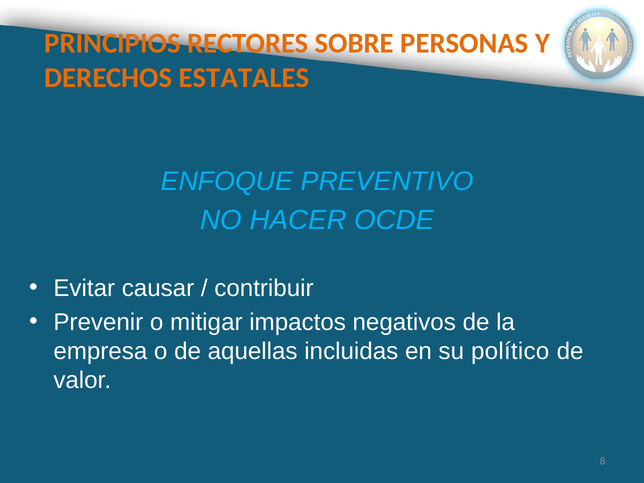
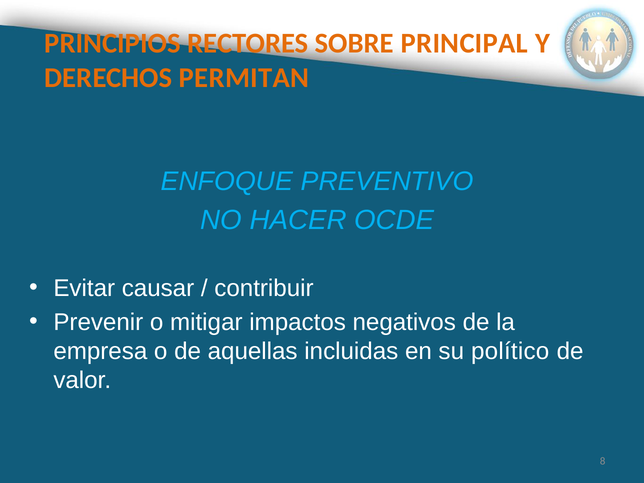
PERSONAS: PERSONAS -> PRINCIPAL (464, 43)
ESTATALES: ESTATALES -> PERMITAN (244, 78)
